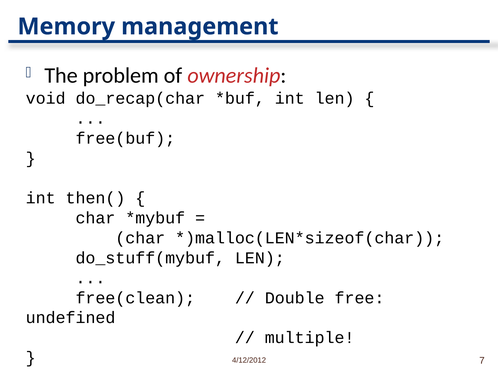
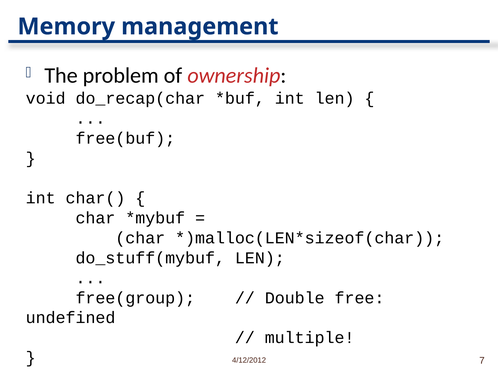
then(: then( -> char( (95, 198)
free(clean: free(clean -> free(group (135, 297)
